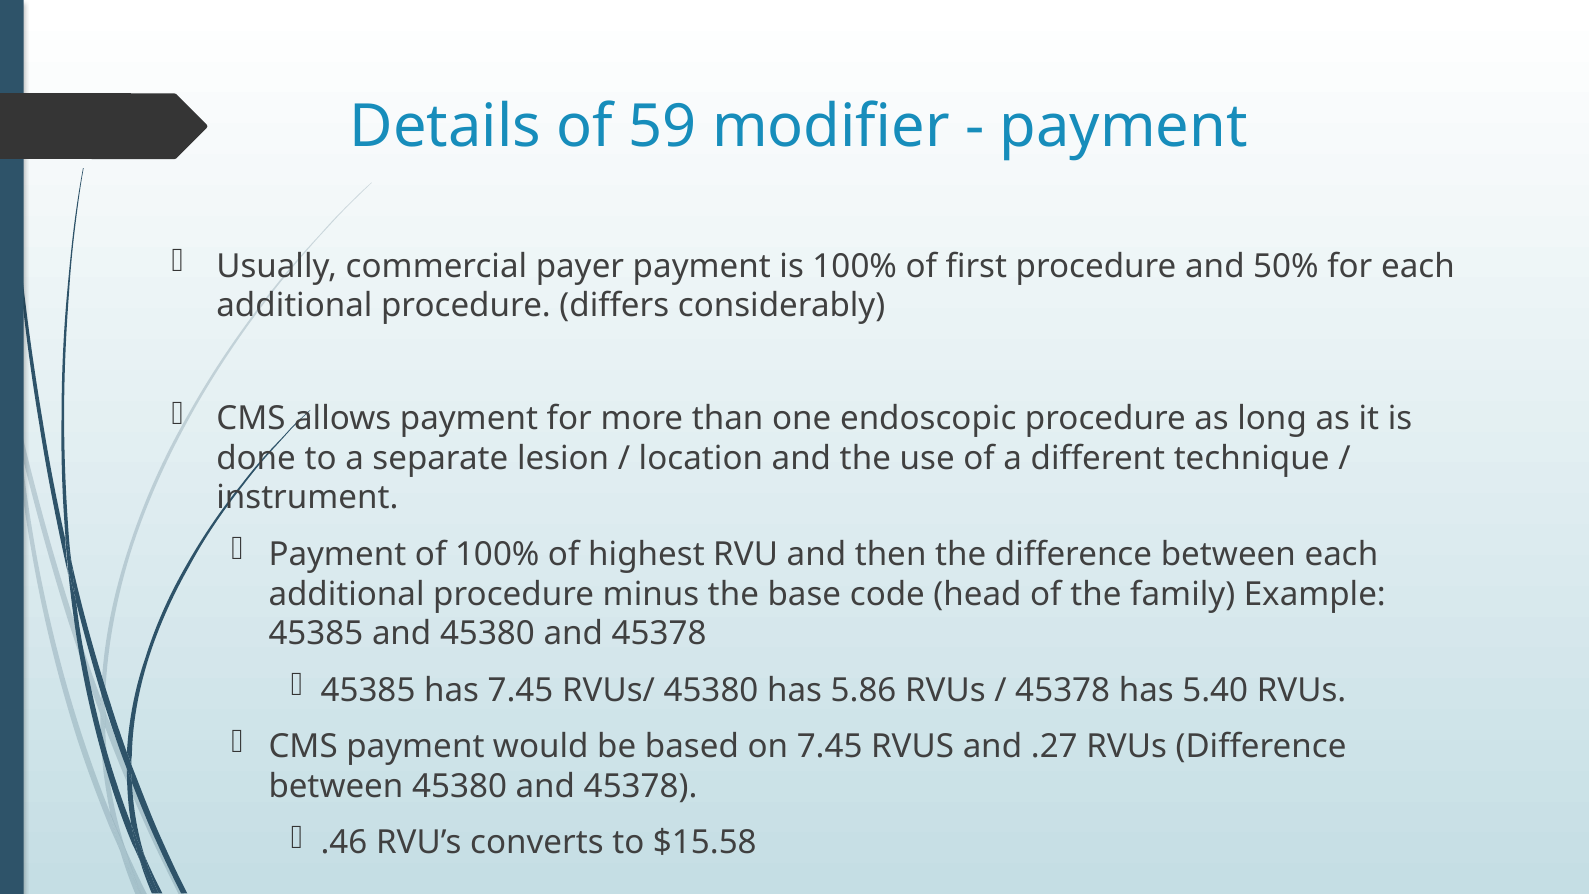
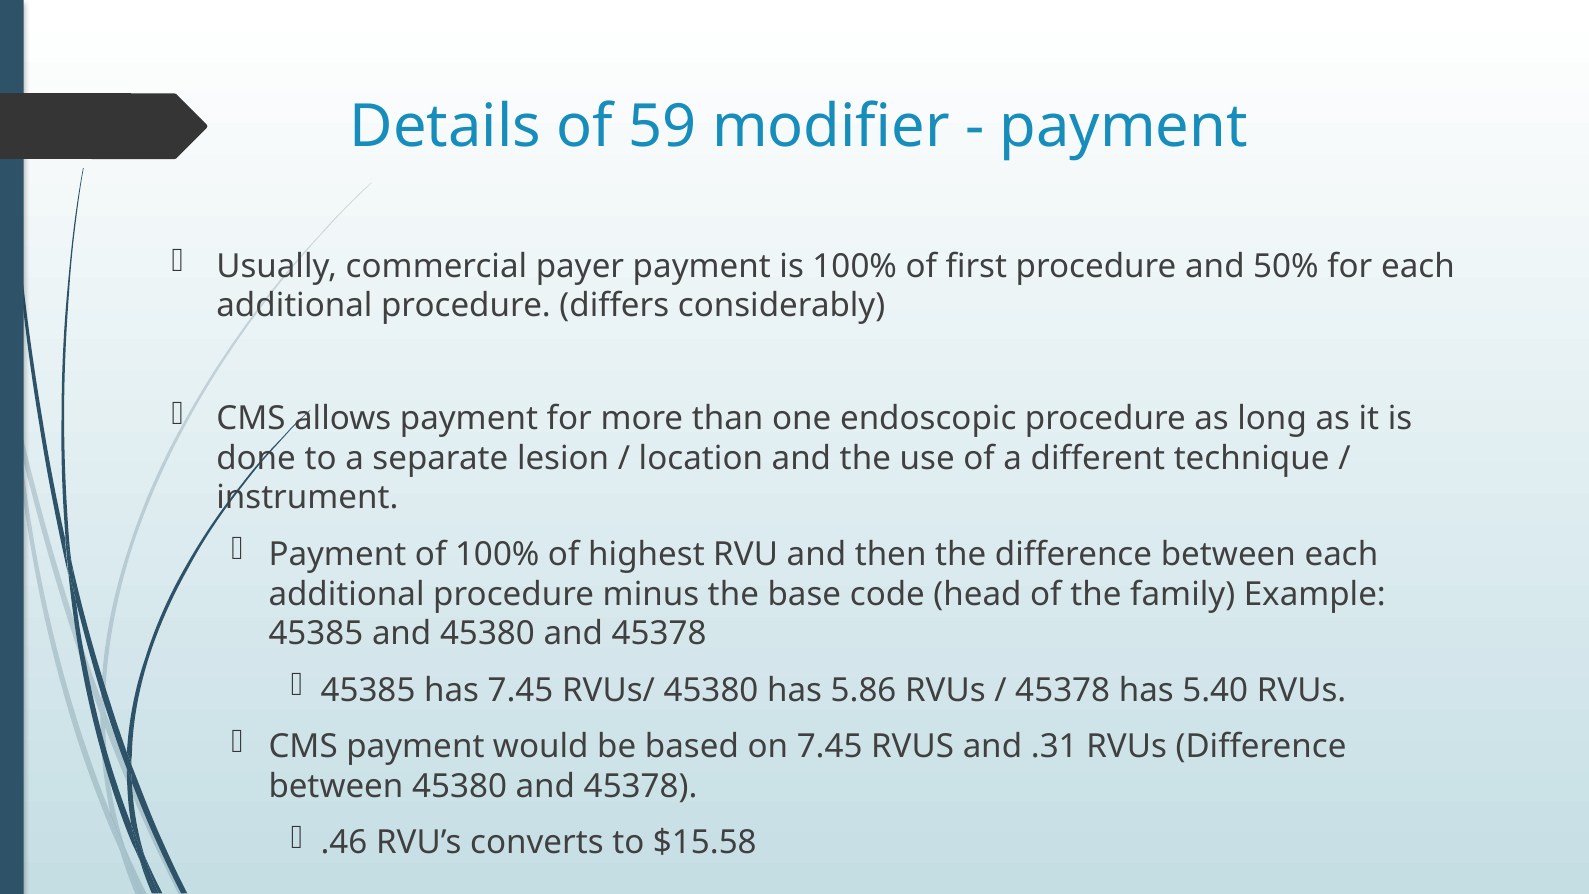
.27: .27 -> .31 (1054, 746)
